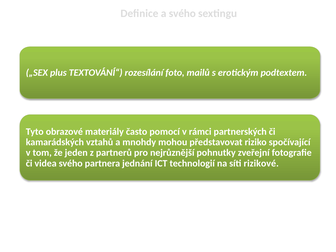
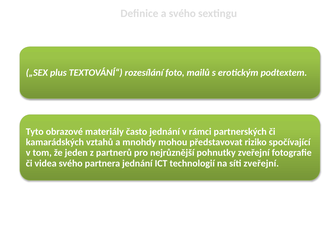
často pomocí: pomocí -> jednání (165, 132)
síti rizikové: rizikové -> zveřejní (261, 163)
